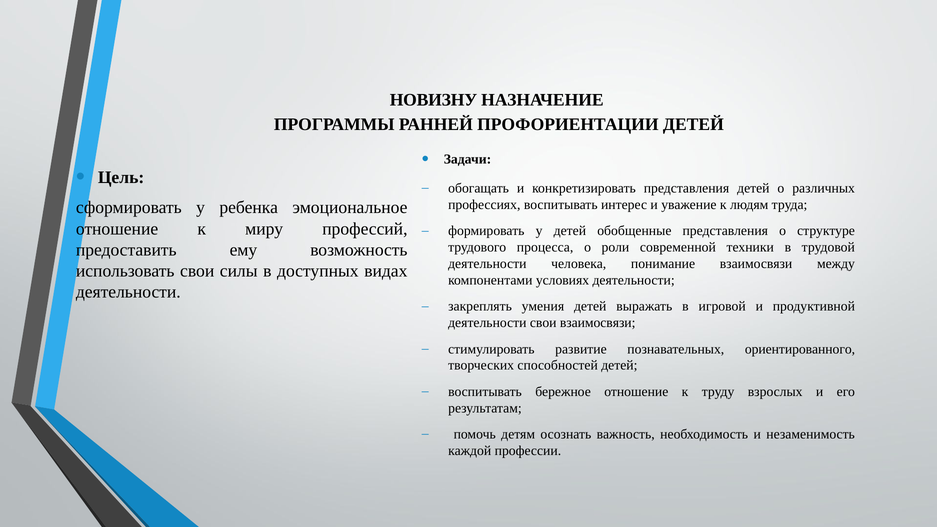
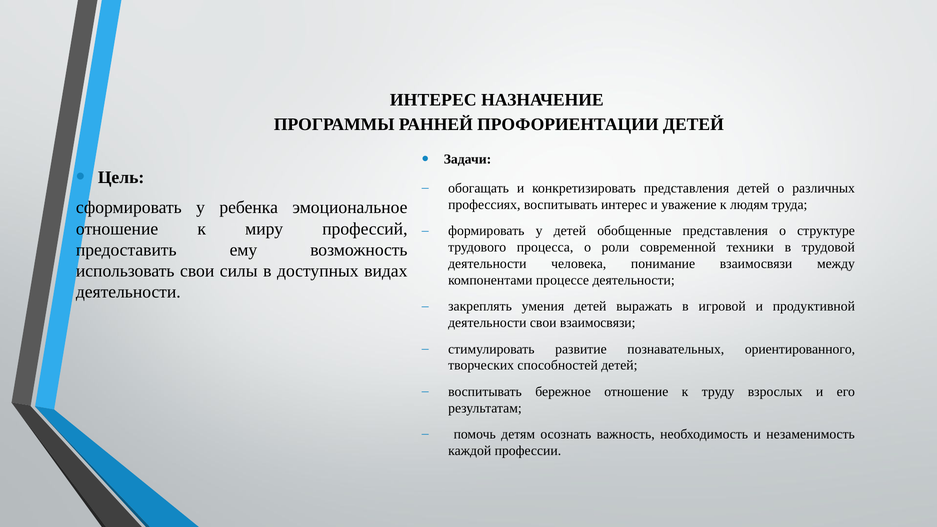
НОВИЗНУ: НОВИЗНУ -> ИНТЕРЕС (433, 100)
условиях: условиях -> процессе (562, 280)
